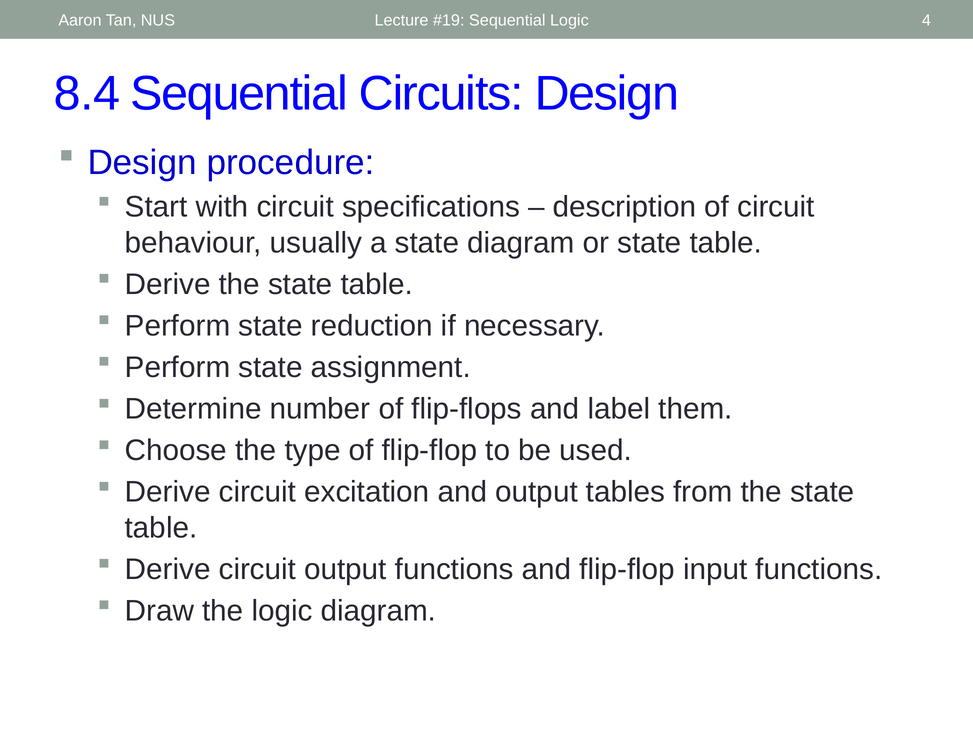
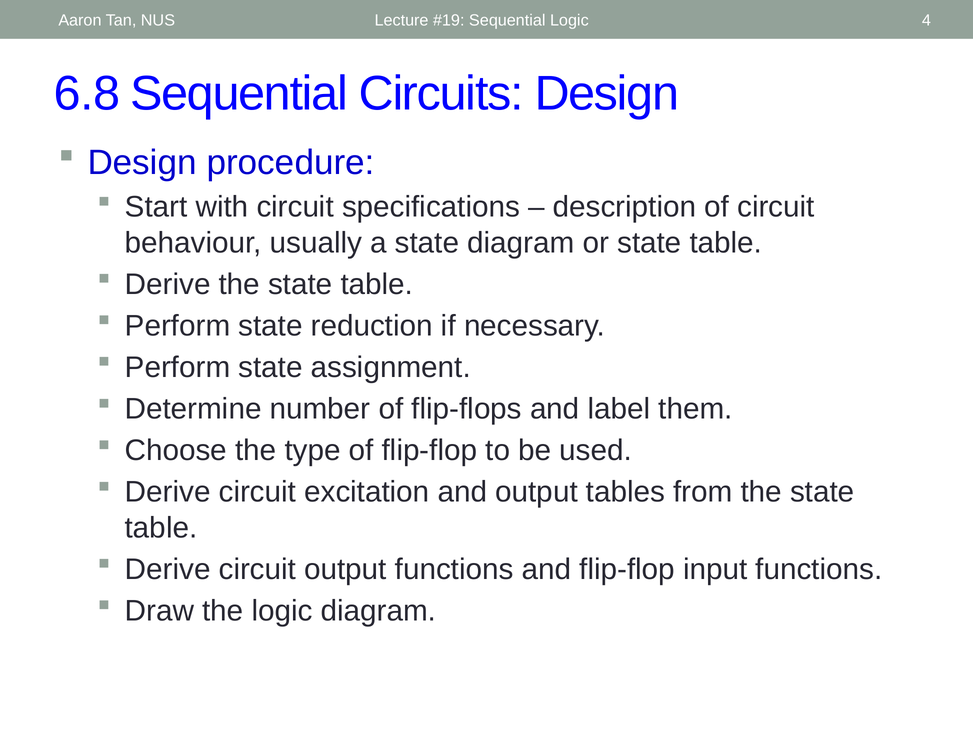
8.4: 8.4 -> 6.8 (87, 93)
